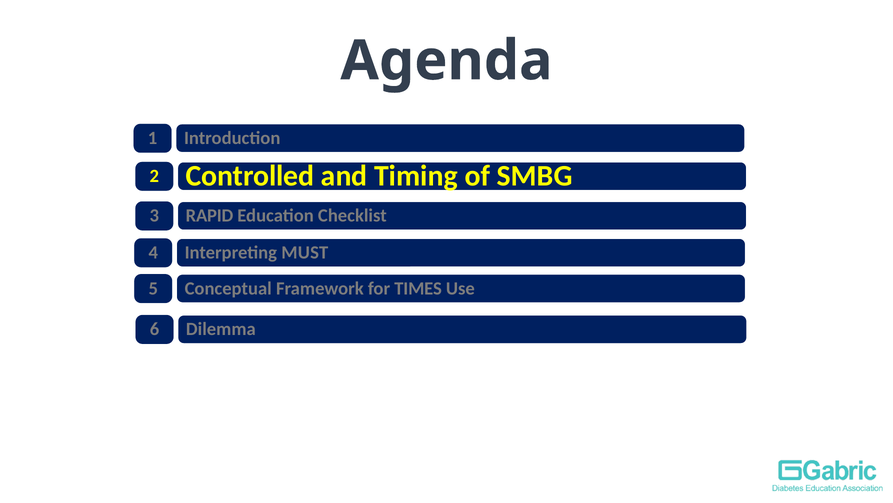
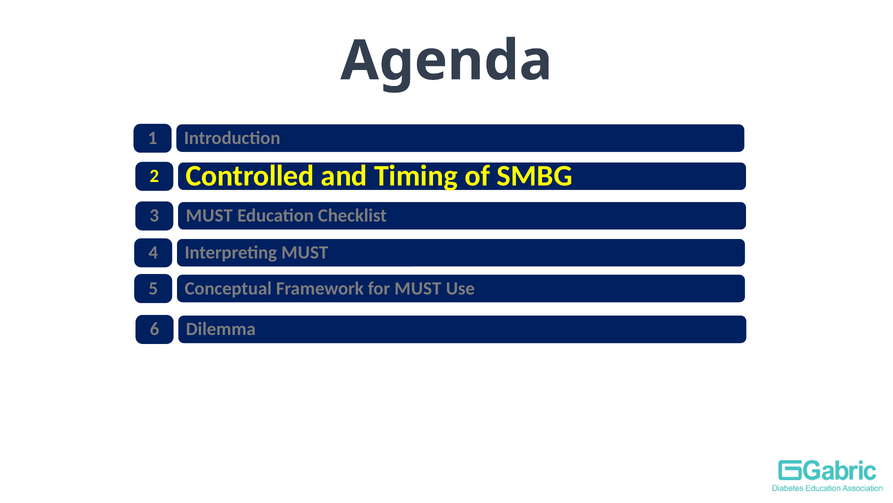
RAPID: RAPID -> MUST (209, 215)
for TIMES: TIMES -> MUST (418, 288)
